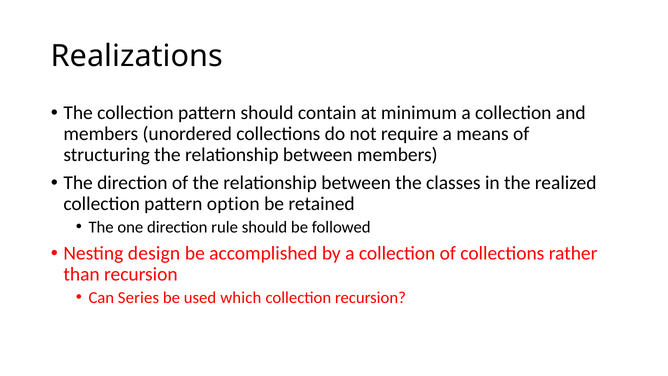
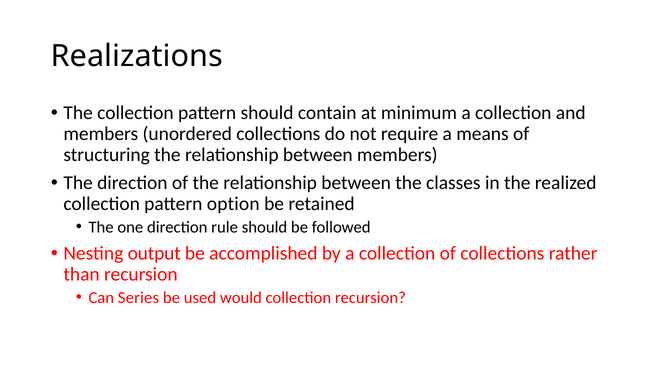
design: design -> output (154, 253)
which: which -> would (241, 297)
